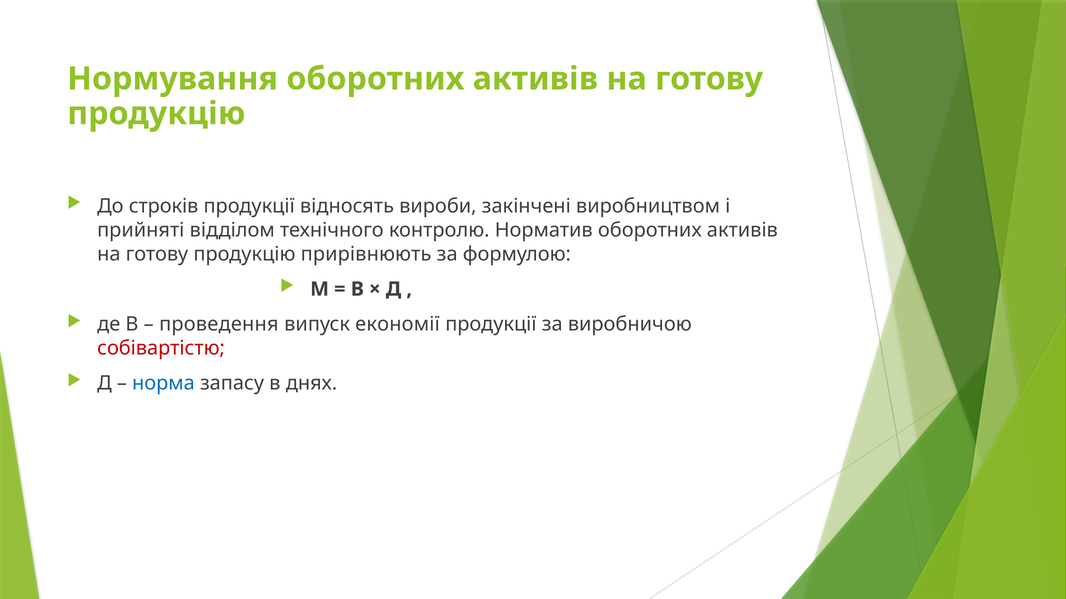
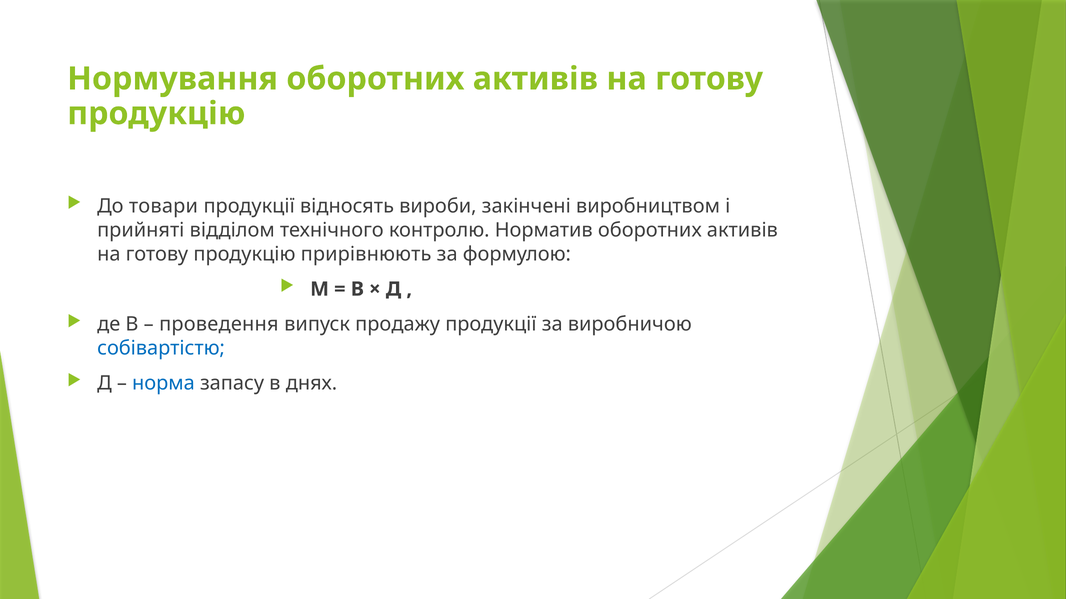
строків: строків -> товари (163, 206)
економії: економії -> продажу (398, 324)
собівартістю colour: red -> blue (161, 348)
